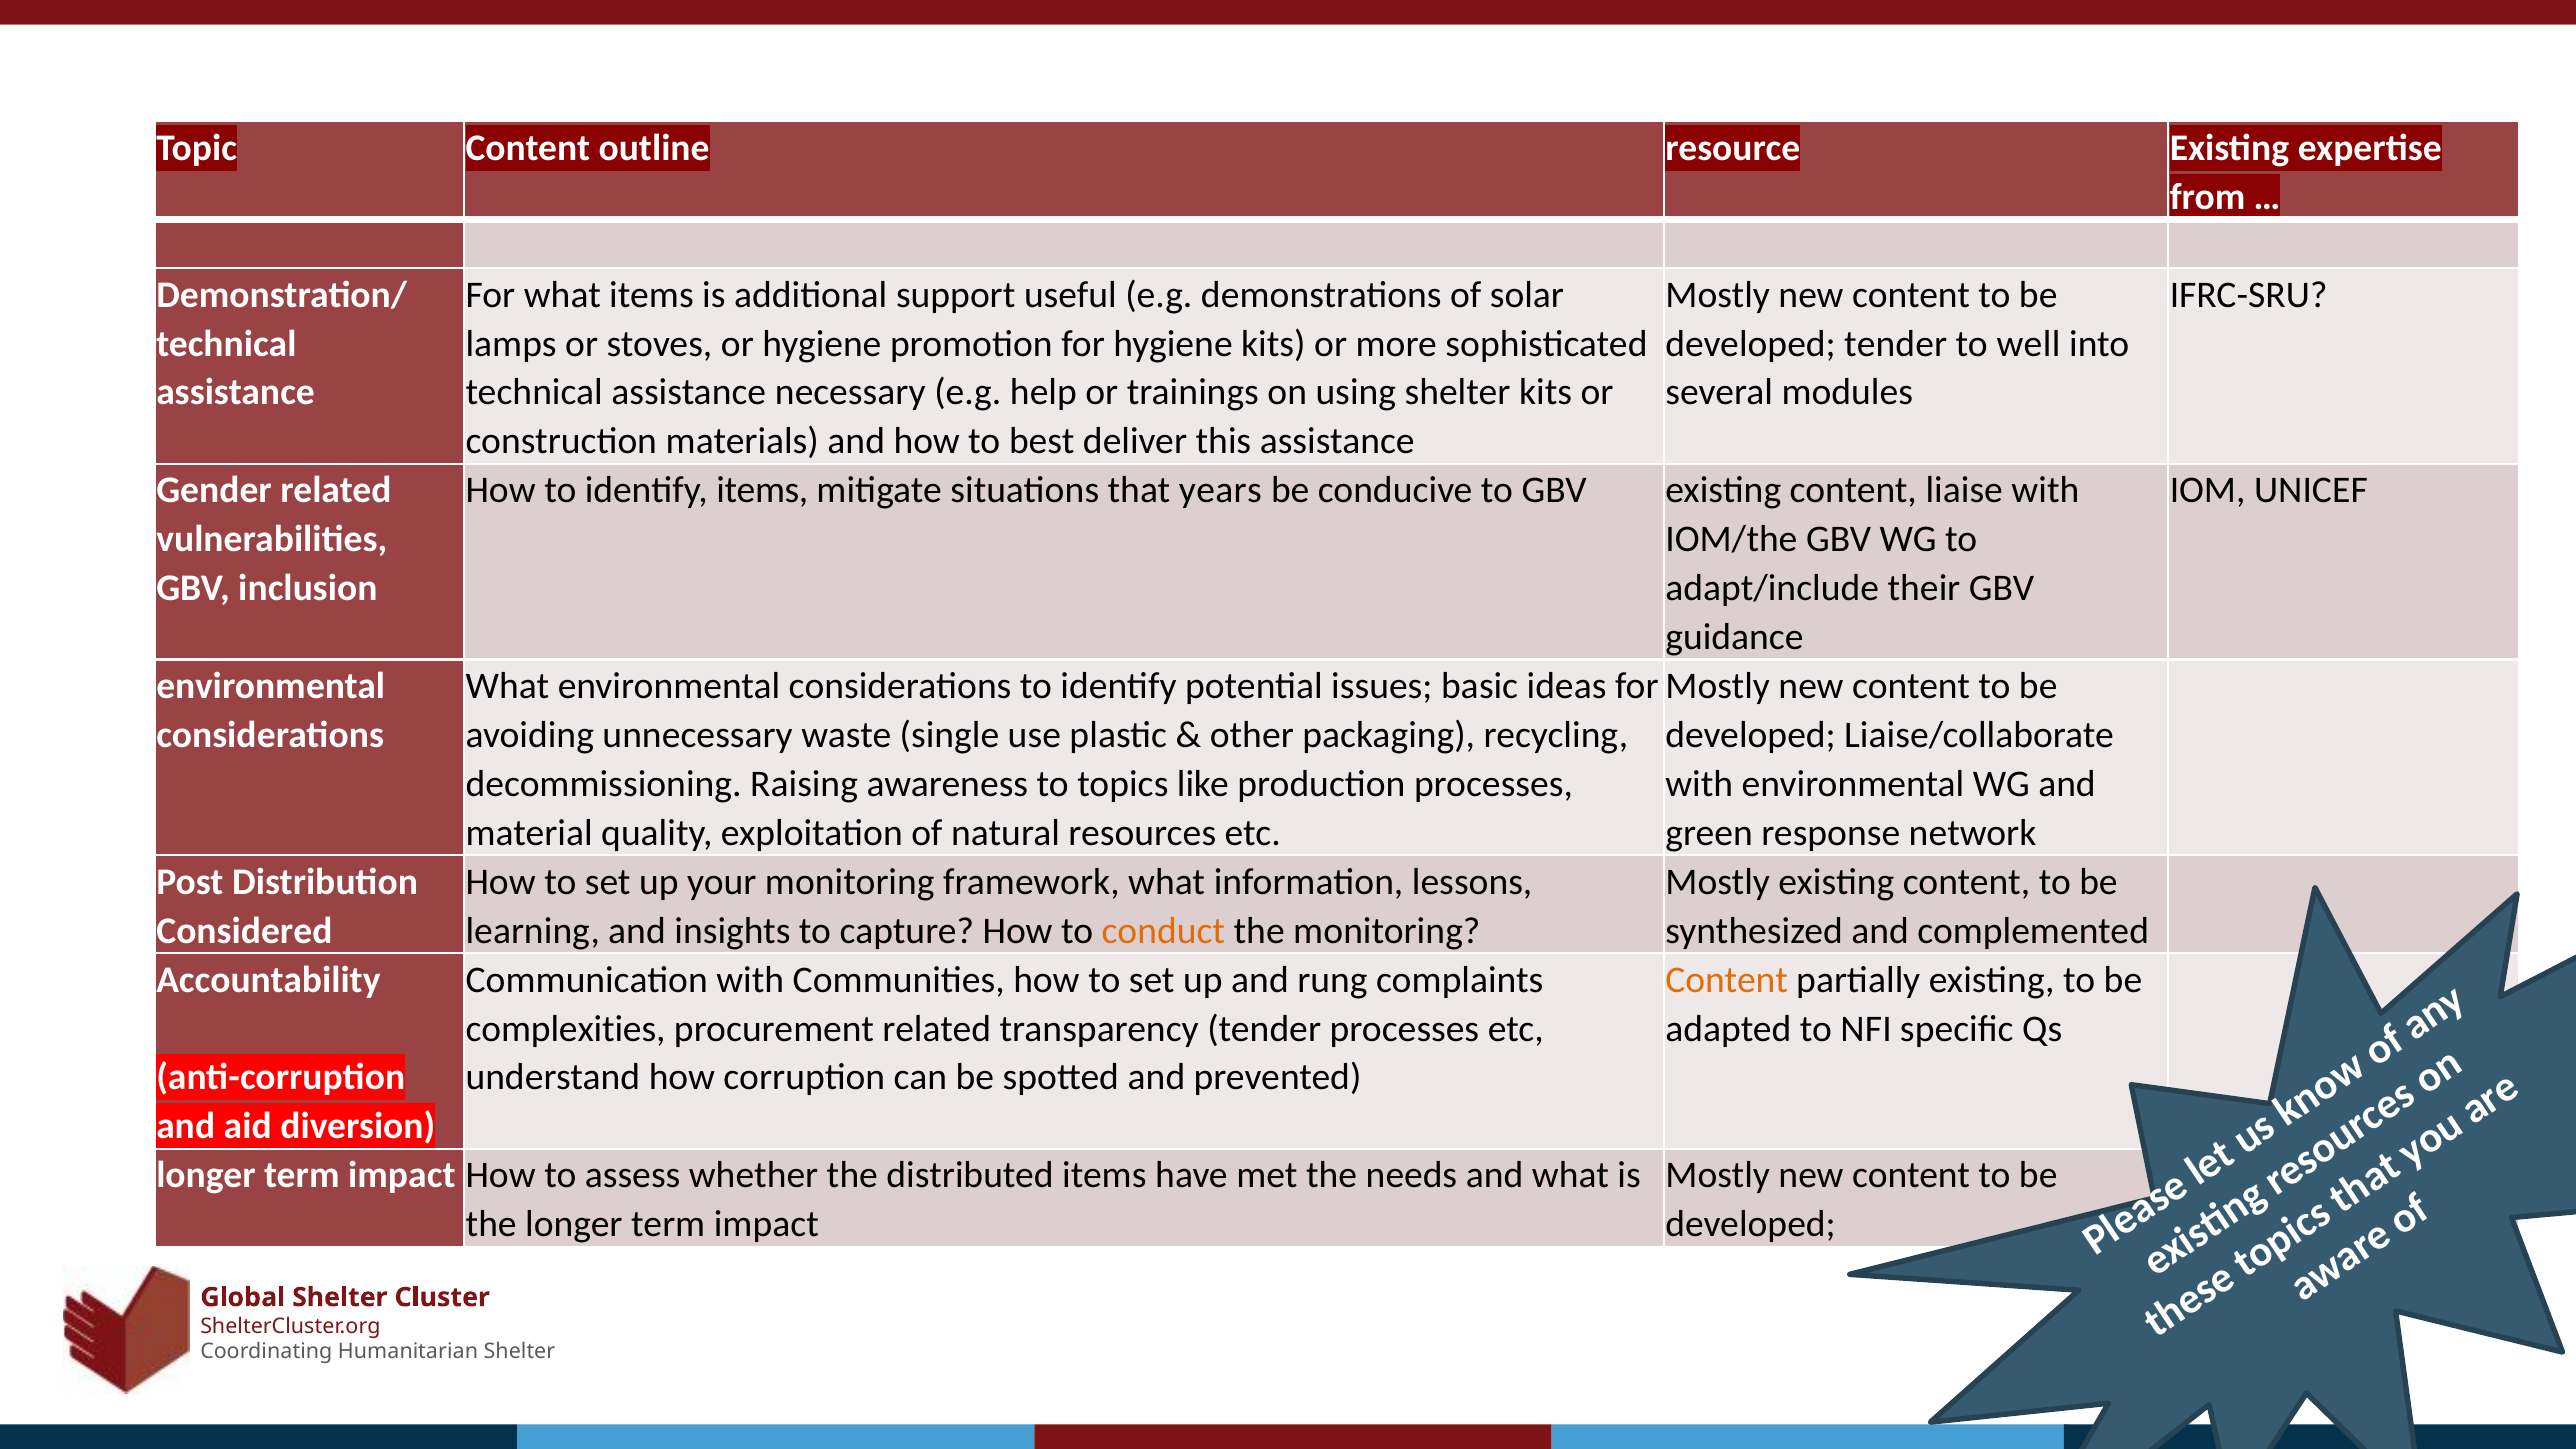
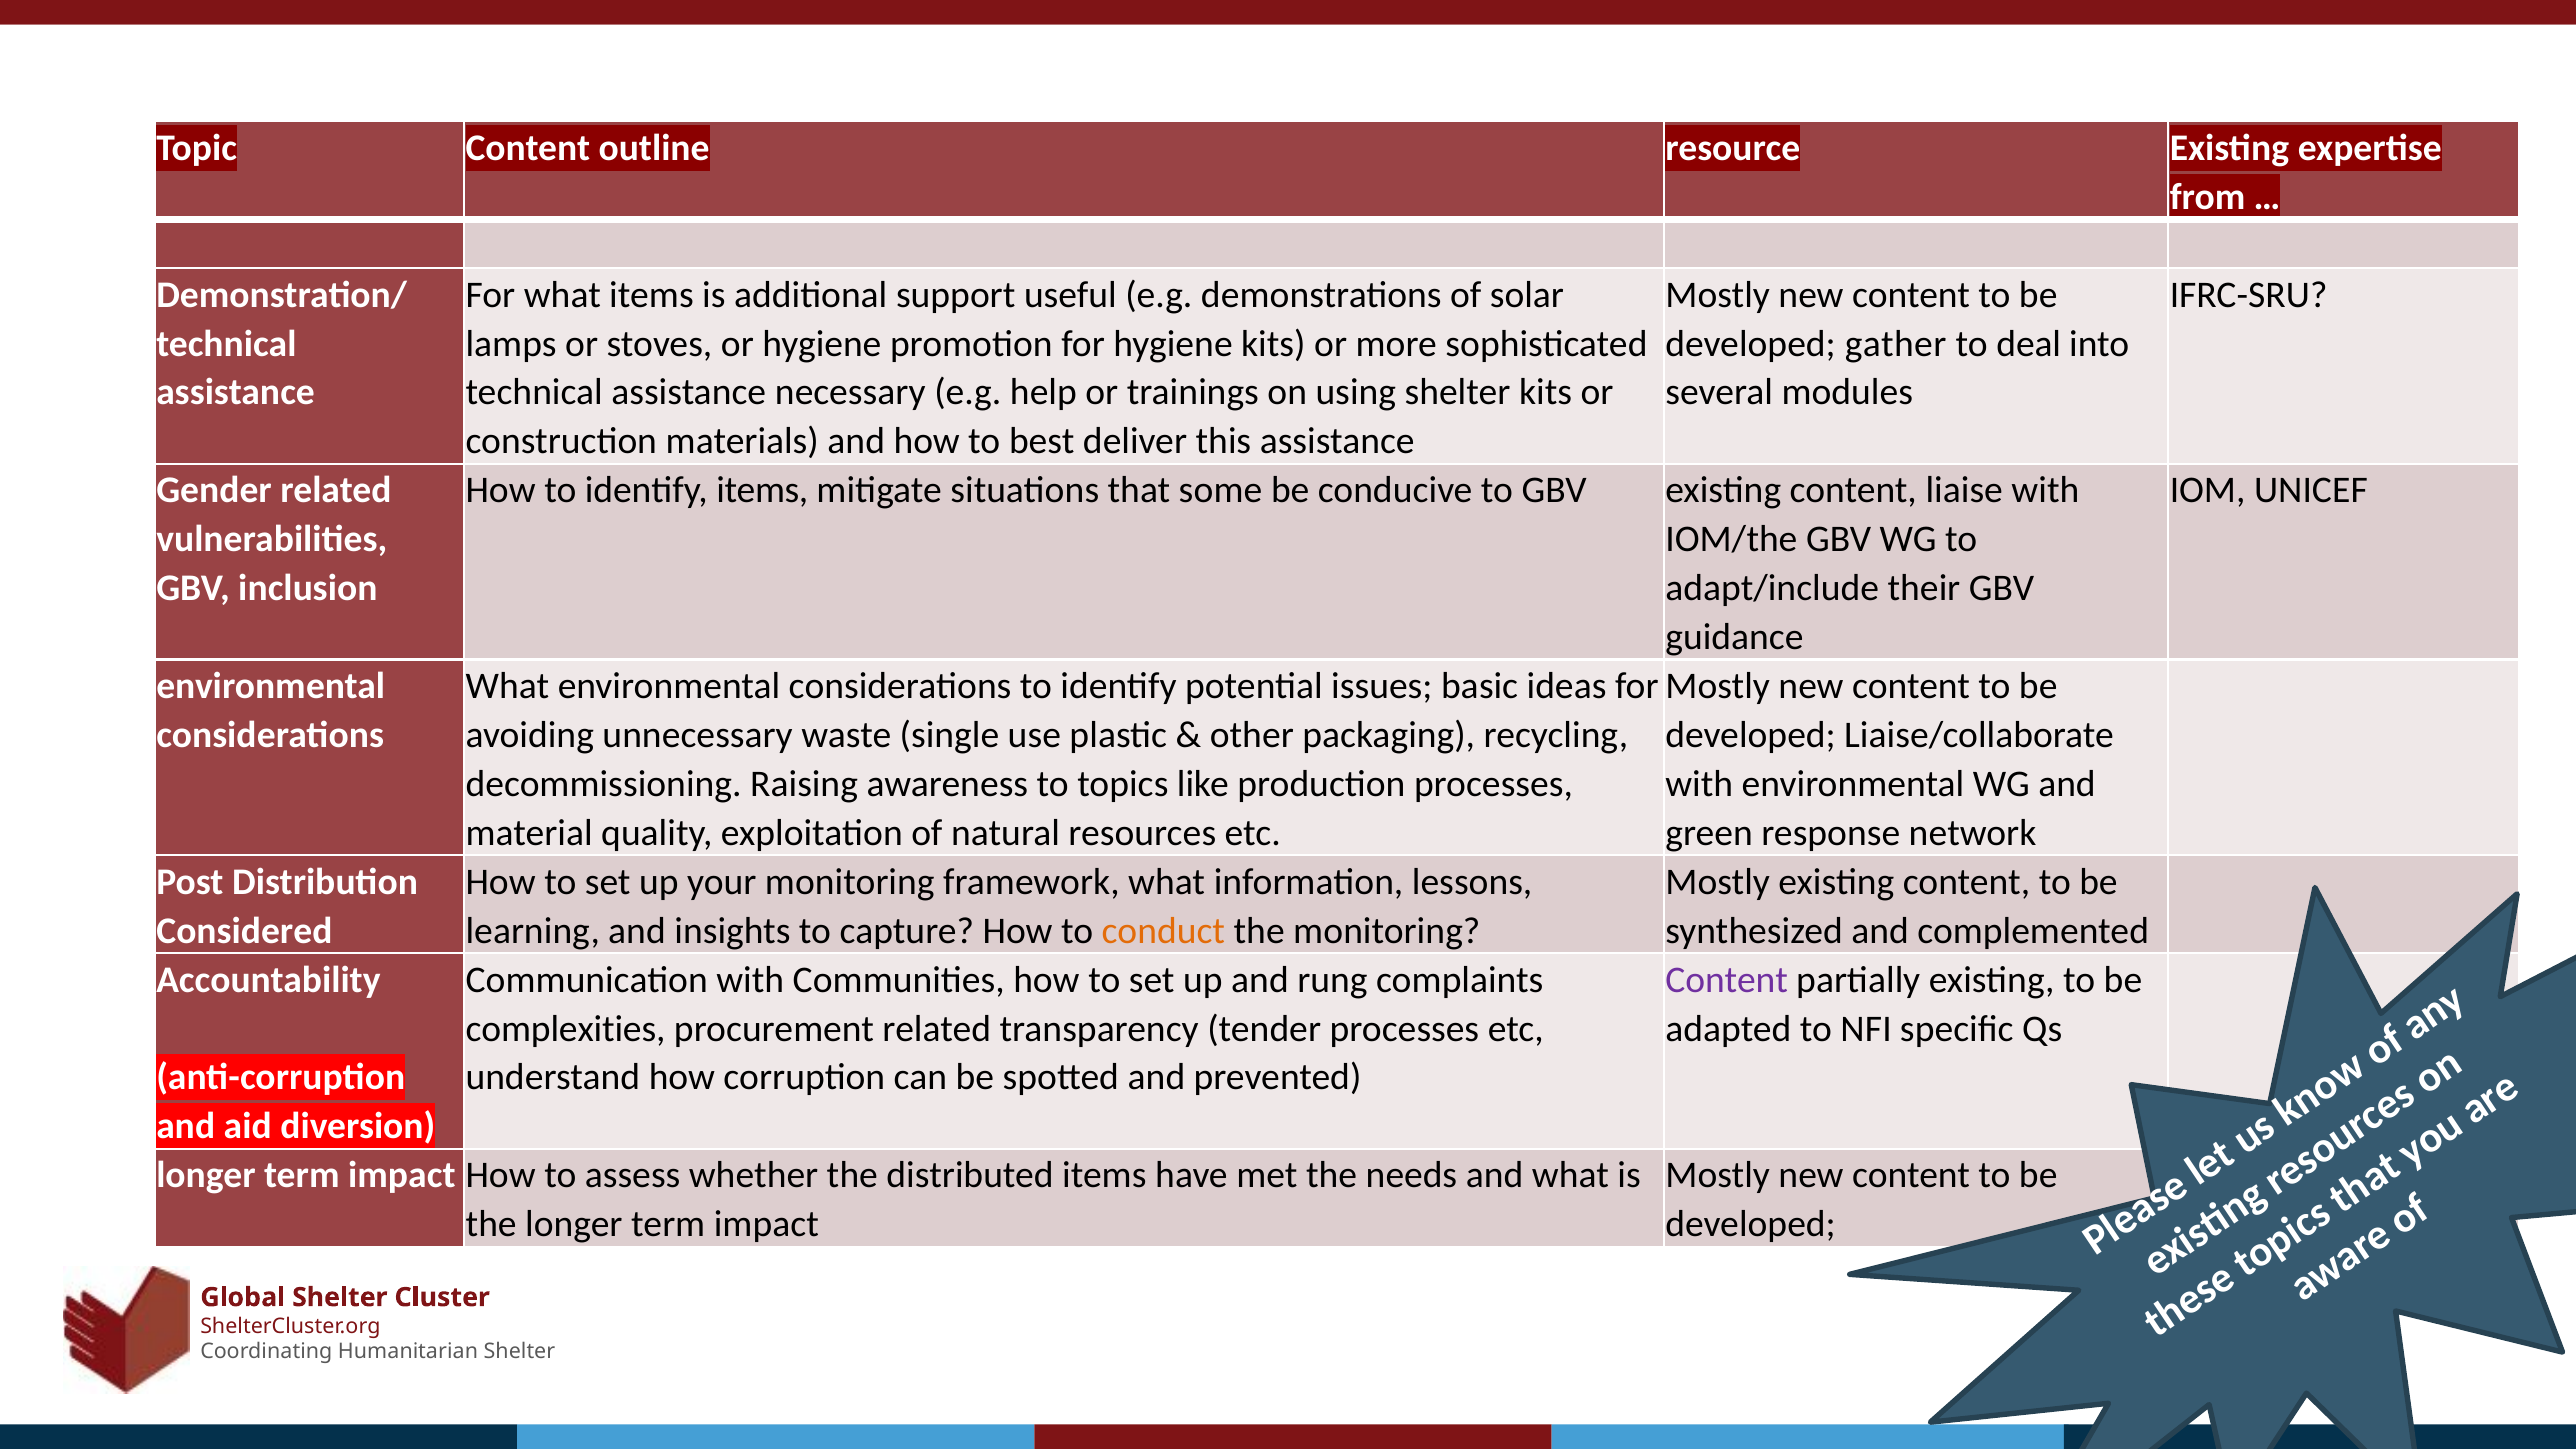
developed tender: tender -> gather (1896, 344)
well: well -> deal (2029, 344)
years: years -> some (1221, 490)
Content colour: orange -> purple (1727, 980)
